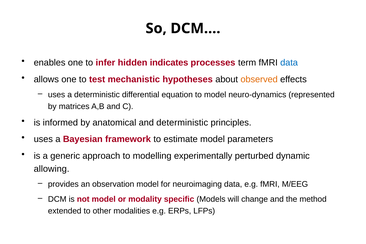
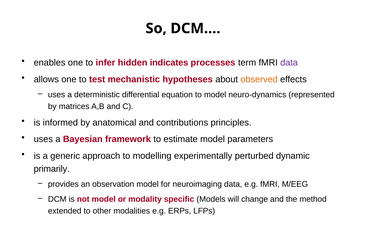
data colour: blue -> purple (289, 63)
and deterministic: deterministic -> contributions (182, 123)
allowing: allowing -> primarily (52, 169)
